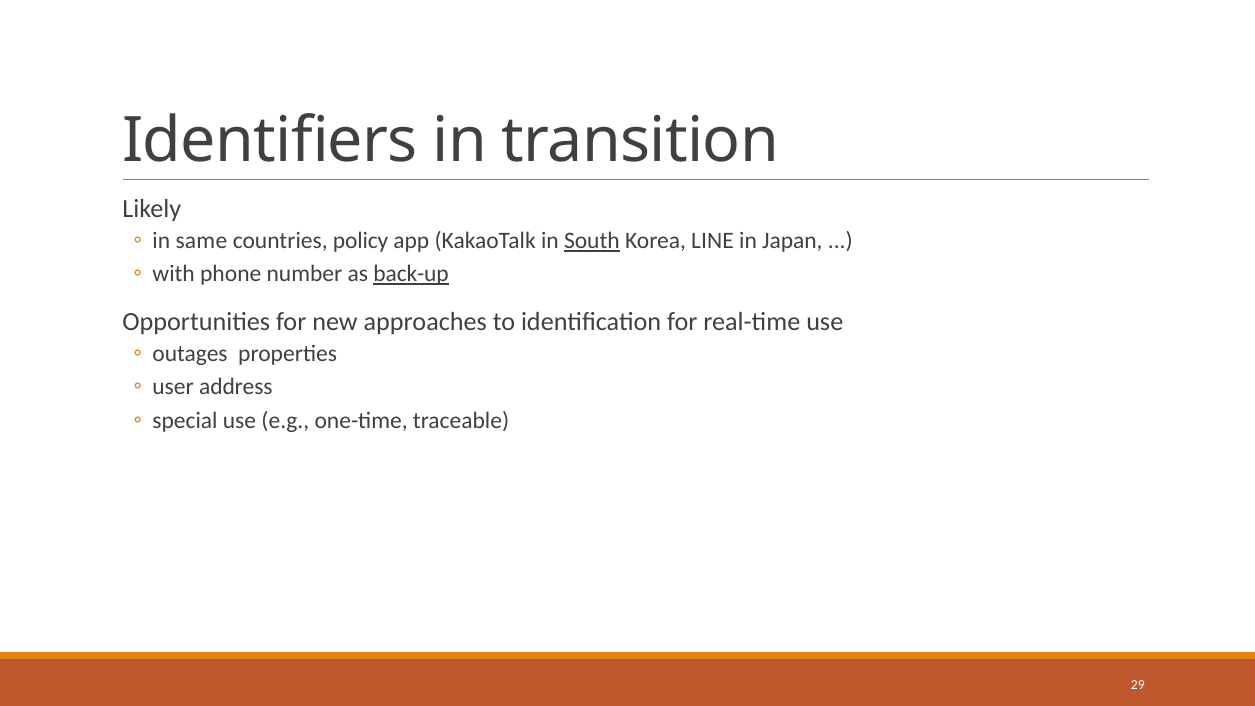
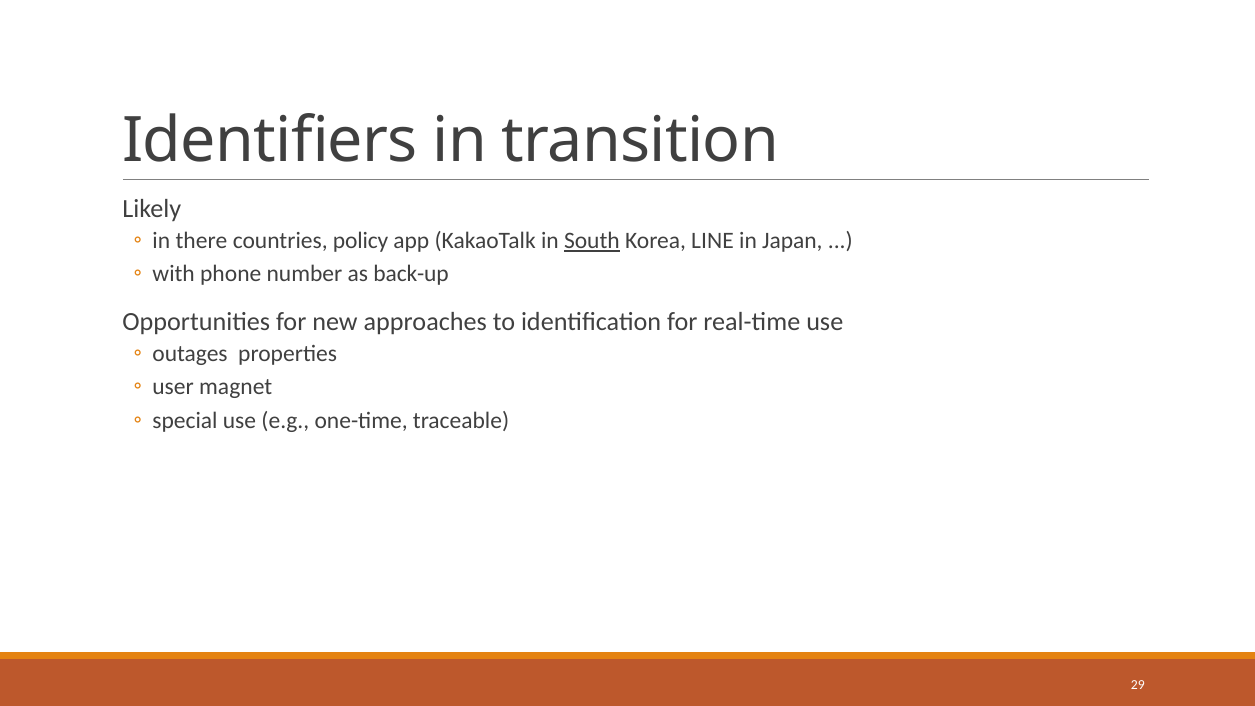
same: same -> there (201, 241)
back-up underline: present -> none (411, 274)
address: address -> magnet (236, 387)
